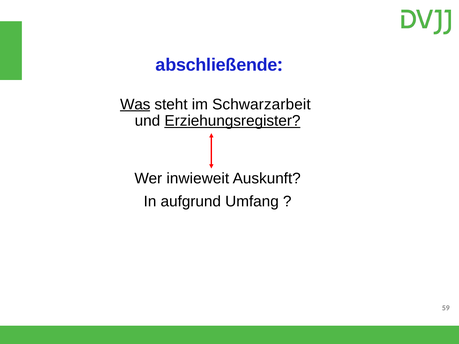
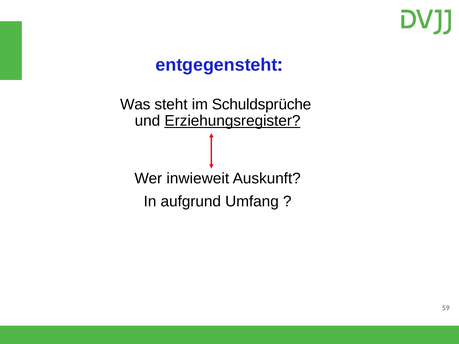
abschließende: abschließende -> entgegensteht (216, 65)
Was underline: present -> none (135, 104)
Schwarzarbeit: Schwarzarbeit -> Schuldsprüche (262, 104)
